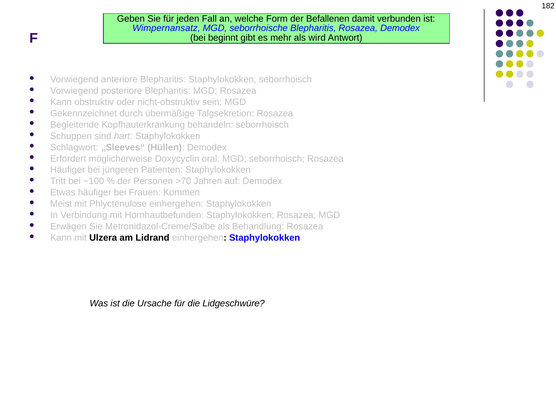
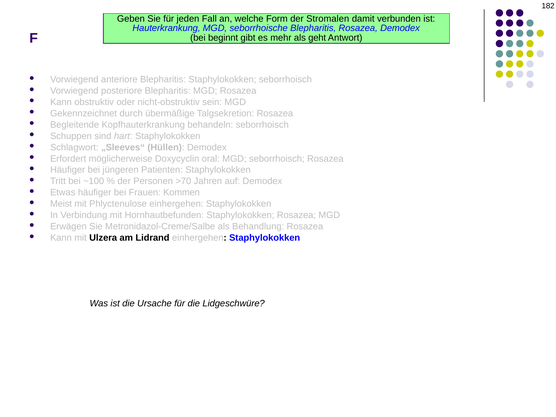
Befallenen: Befallenen -> Stromalen (328, 19)
Wimpernansatz: Wimpernansatz -> Hauterkrankung (166, 28)
wird: wird -> geht (317, 38)
